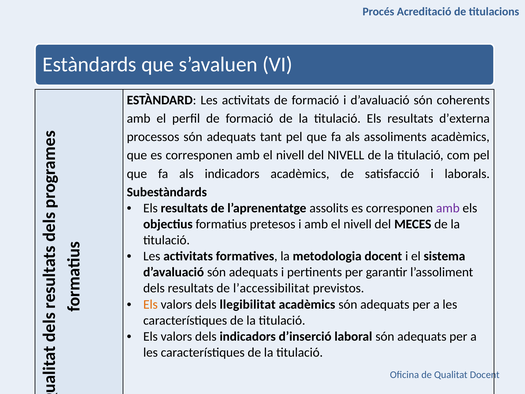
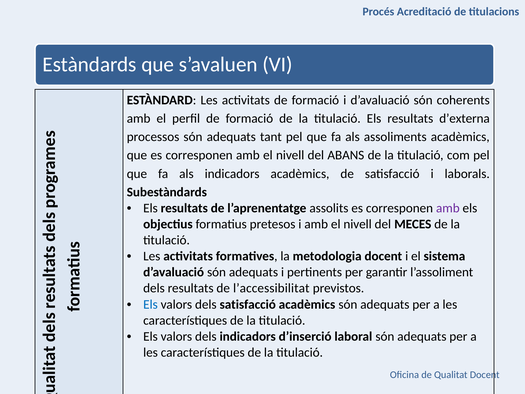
del NIVELL: NIVELL -> ABANS (346, 155)
Els colour: orange -> blue (150, 304)
dels llegibilitat: llegibilitat -> satisfacció (248, 304)
